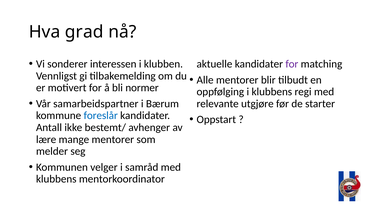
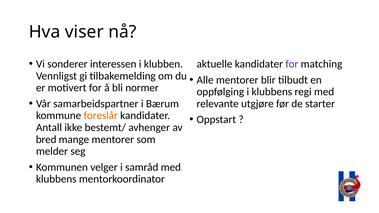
grad: grad -> viser (84, 32)
foreslår colour: blue -> orange (101, 116)
lære: lære -> bred (46, 140)
